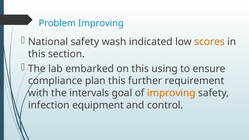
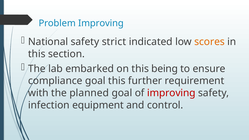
wash: wash -> strict (114, 42)
using: using -> being (165, 69)
compliance plan: plan -> goal (95, 81)
intervals: intervals -> planned (89, 93)
improving colour: orange -> red (171, 93)
